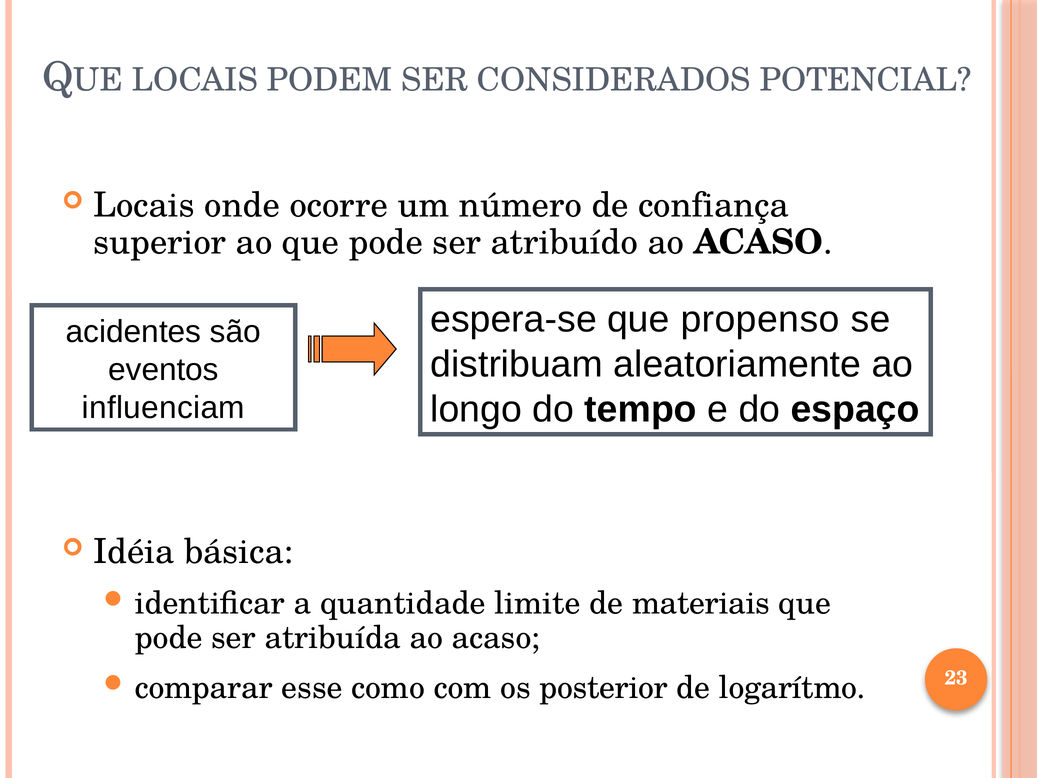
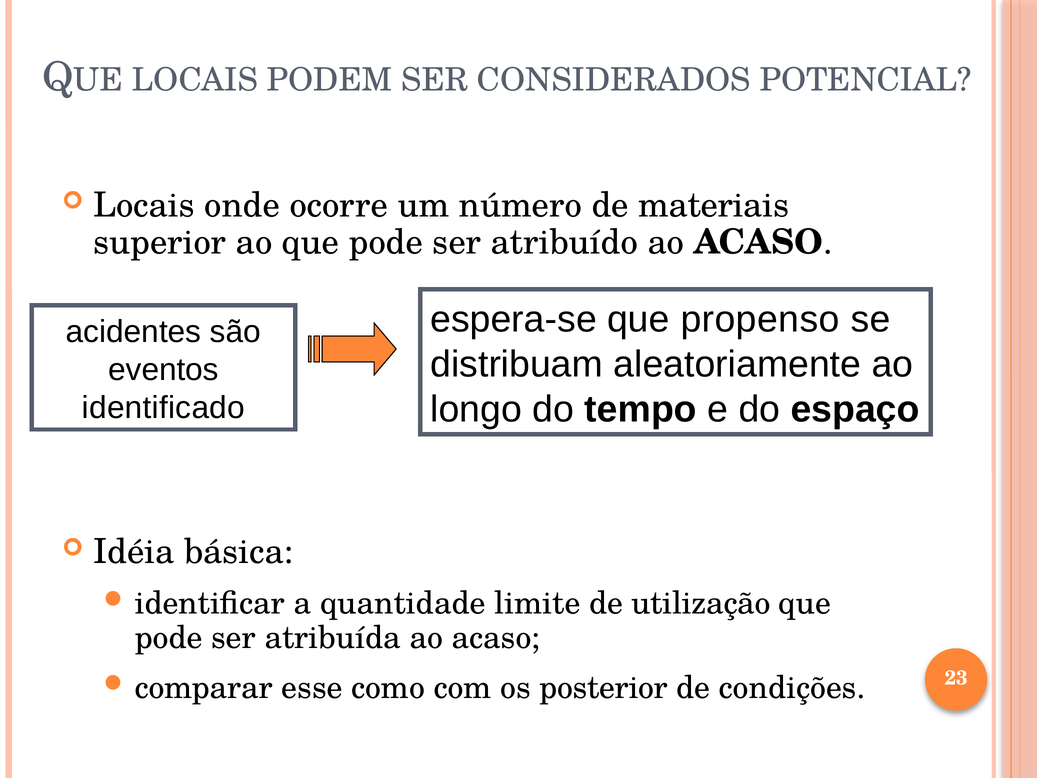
confiança: confiança -> materiais (714, 205)
influenciam: influenciam -> identificado (163, 408)
materiais: materiais -> utilização (701, 603)
logarítmo: logarítmo -> condições (792, 687)
